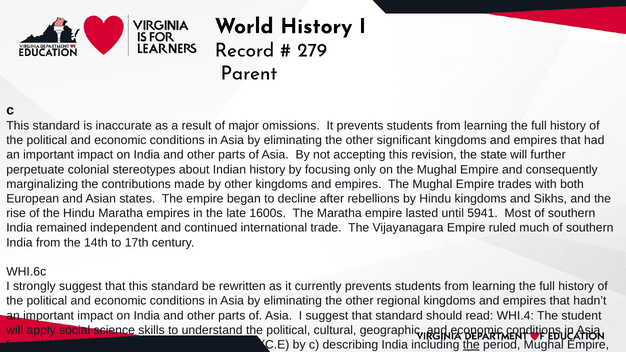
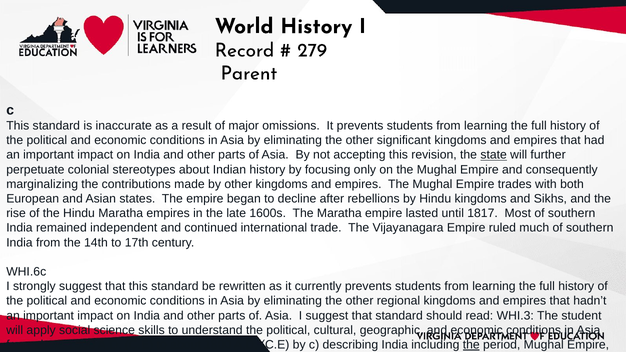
state underline: none -> present (494, 155)
5941: 5941 -> 1817 (483, 213)
WHI.4: WHI.4 -> WHI.3 (515, 316)
